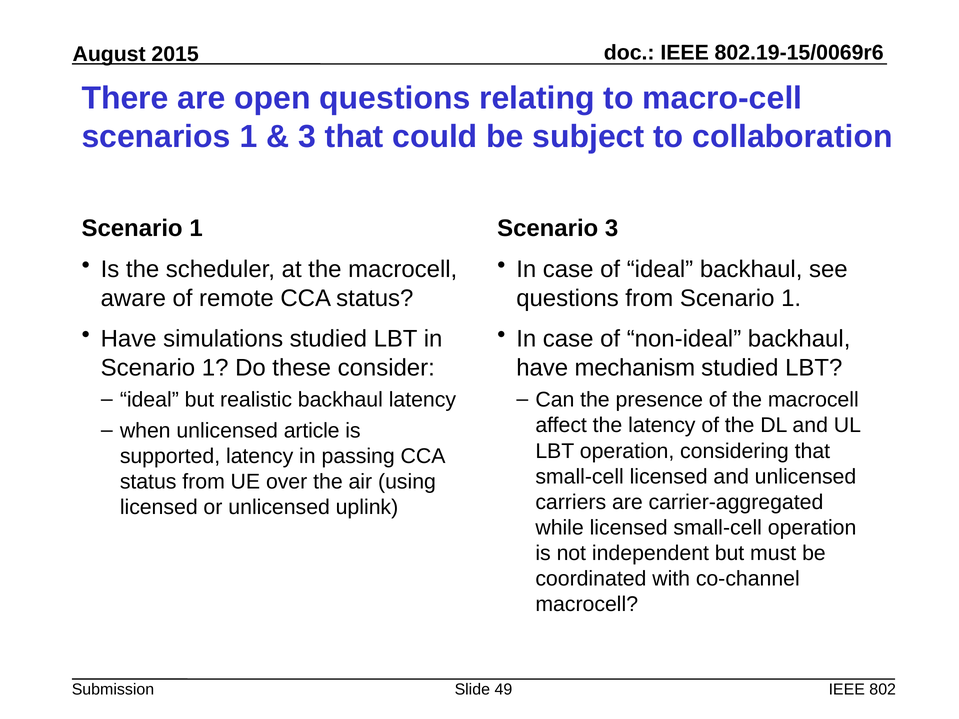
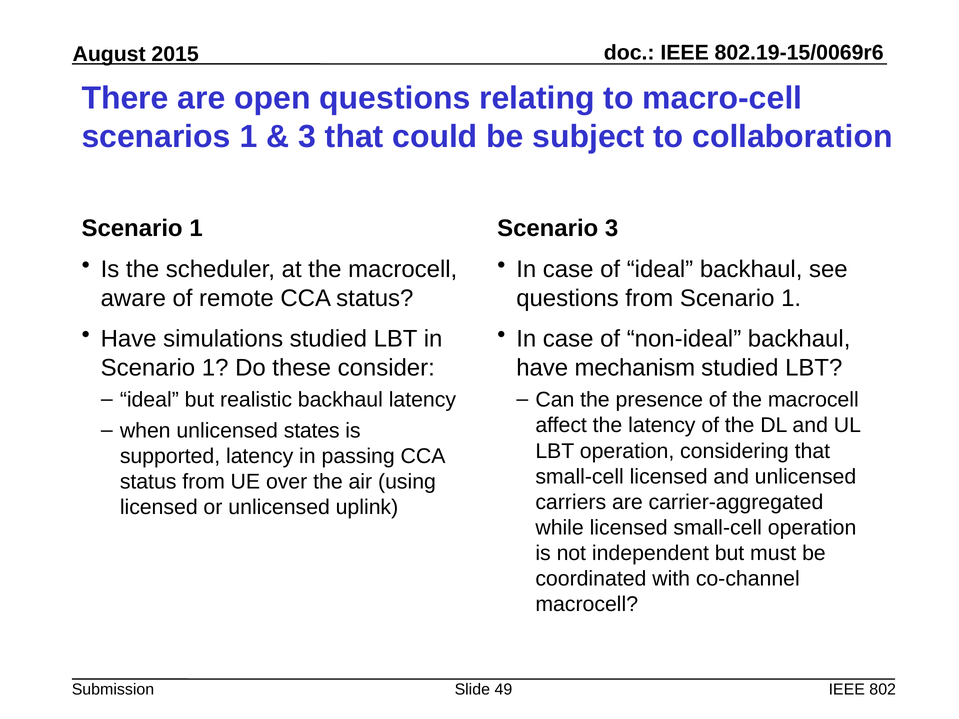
article: article -> states (312, 431)
